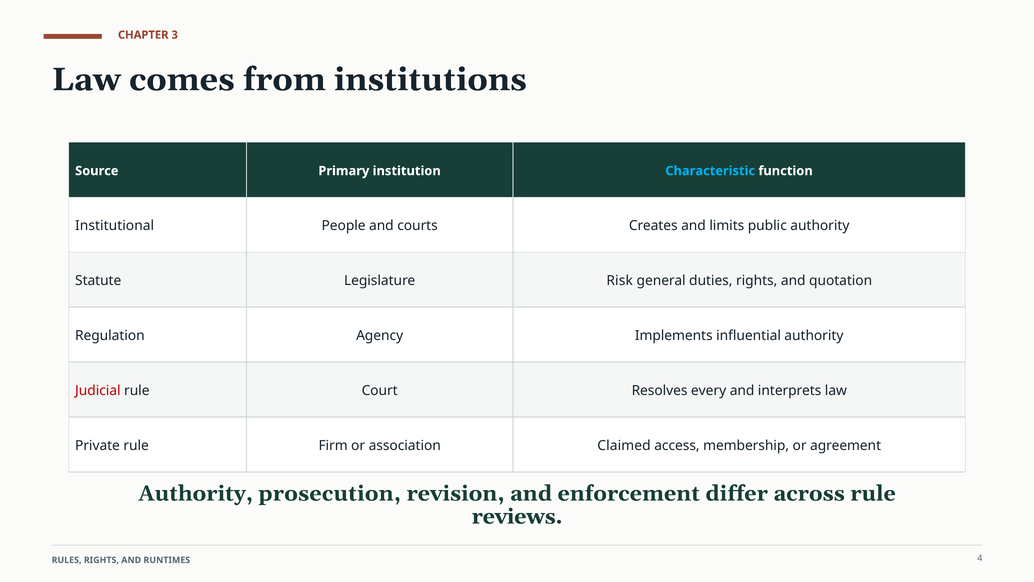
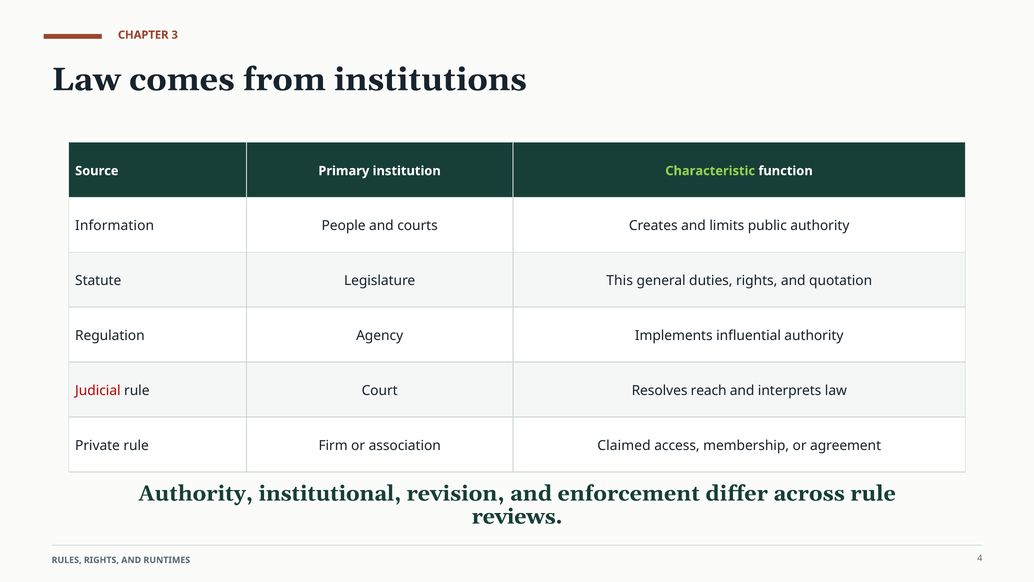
Characteristic colour: light blue -> light green (710, 171)
Institutional: Institutional -> Information (115, 226)
Risk: Risk -> This (620, 281)
every: every -> reach (709, 391)
prosecution: prosecution -> institutional (330, 493)
